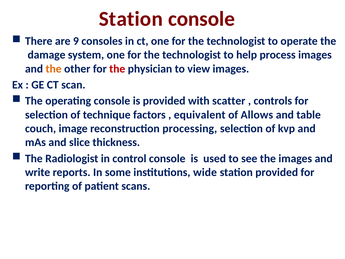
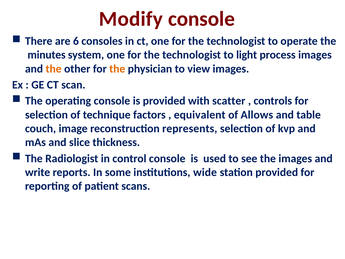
Station: Station -> Modify (131, 19)
9: 9 -> 6 (76, 41)
damage: damage -> minutes (47, 55)
help: help -> light (247, 55)
the colour: red -> orange (117, 69)
processing: processing -> represents (190, 128)
